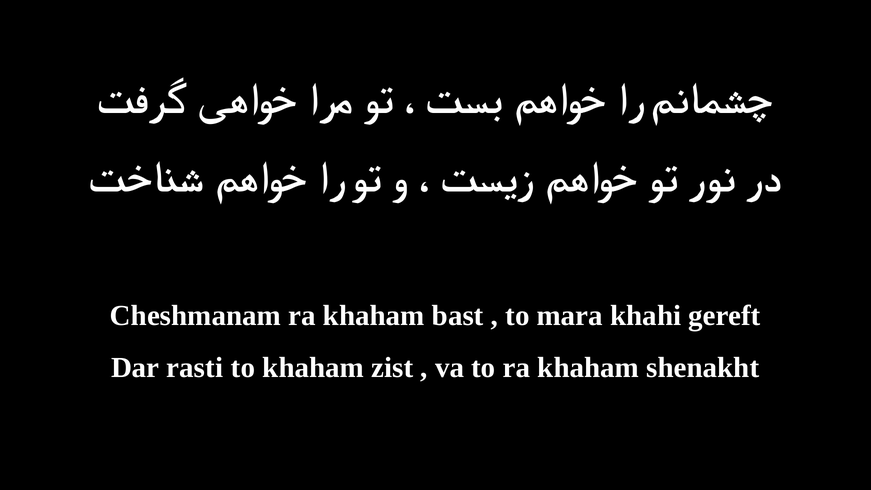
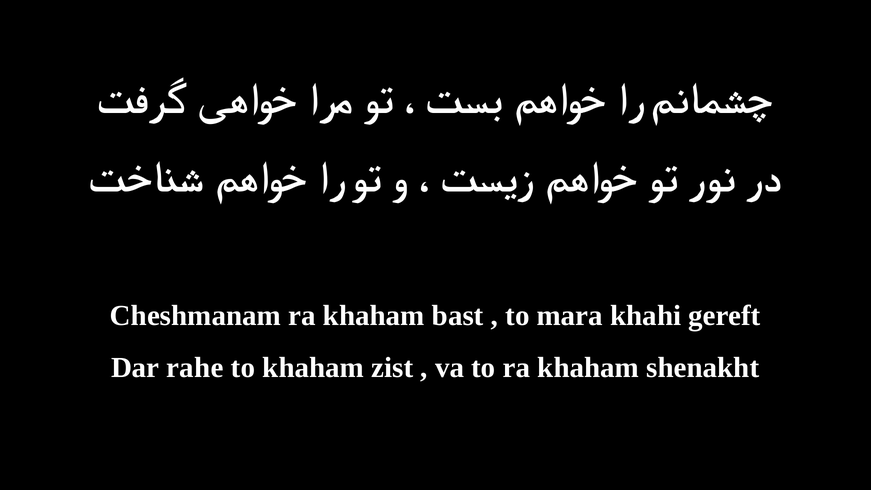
rasti: rasti -> rahe (195, 368)
